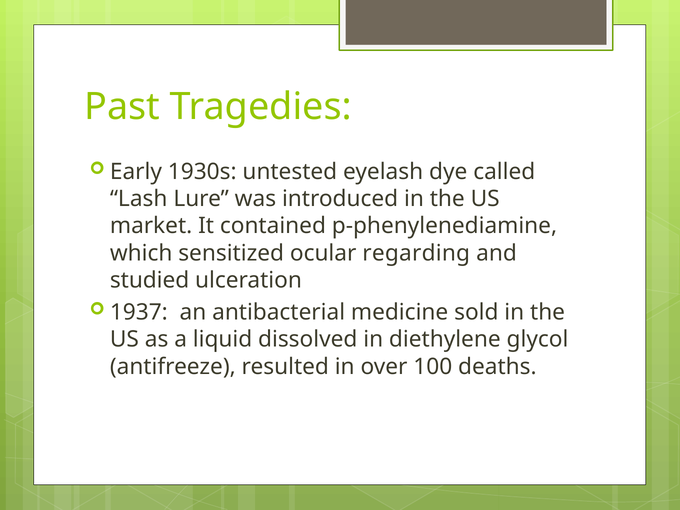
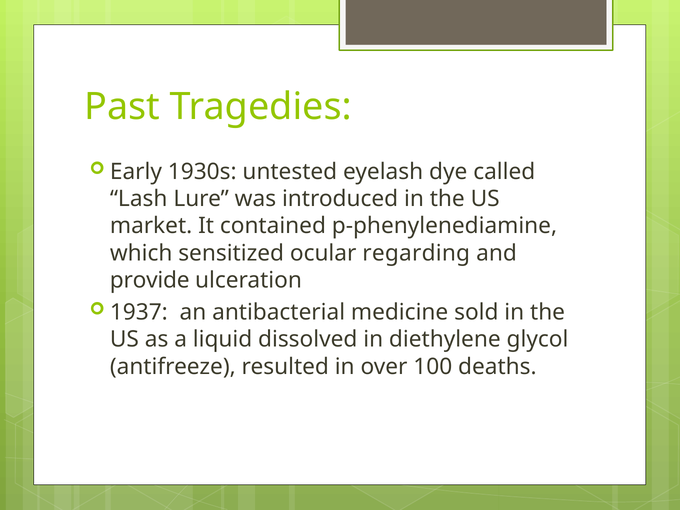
studied: studied -> provide (150, 280)
